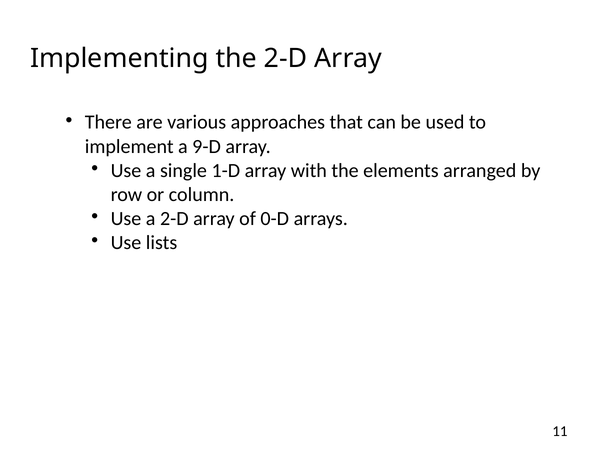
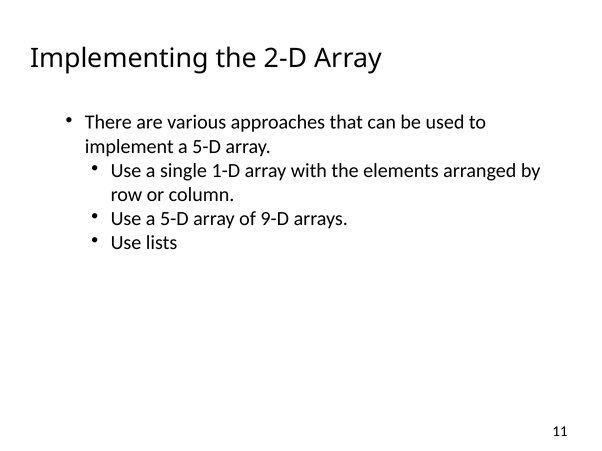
implement a 9-D: 9-D -> 5-D (207, 147)
Use a 2-D: 2-D -> 5-D (174, 219)
0-D: 0-D -> 9-D (275, 219)
